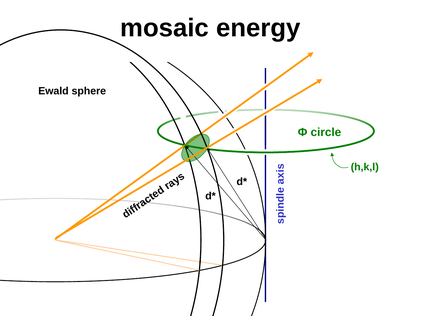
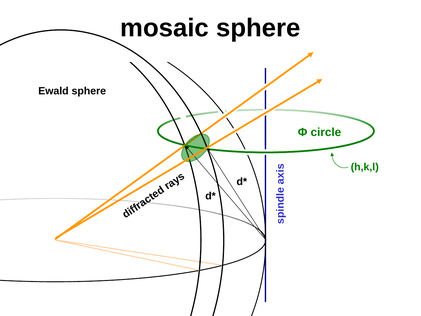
mosaic energy: energy -> sphere (258, 28)
